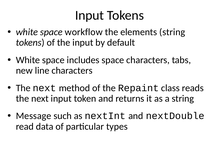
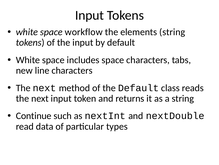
the Repaint: Repaint -> Default (138, 88)
Message: Message -> Continue (34, 115)
